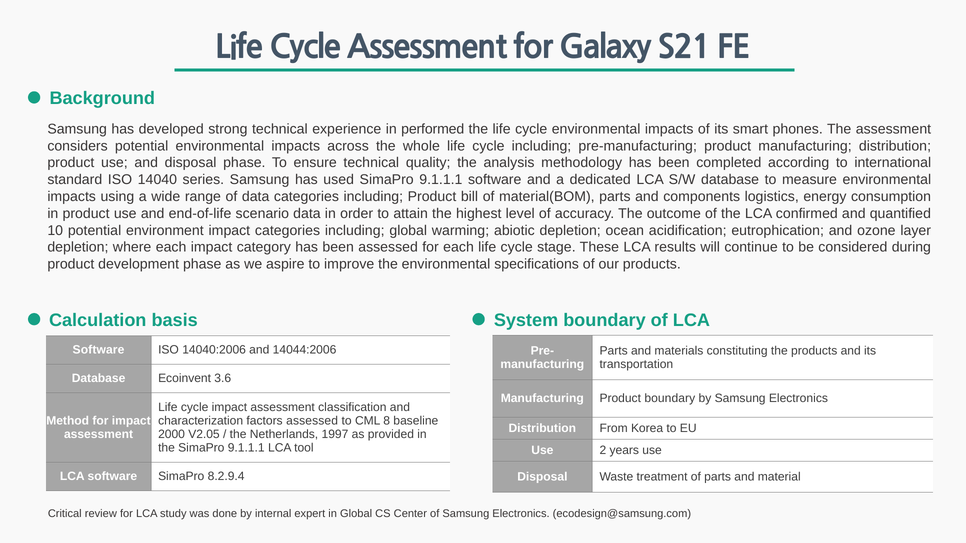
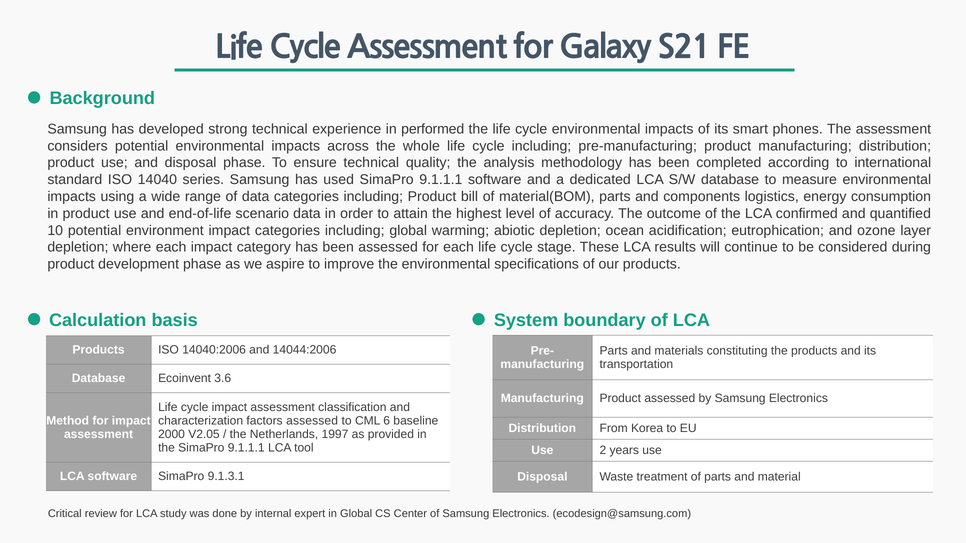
Software: Software -> Products (99, 350)
Product boundary: boundary -> assessed (670, 399)
8: 8 -> 6 (387, 421)
8.2.9.4: 8.2.9.4 -> 9.1.3.1 (226, 477)
